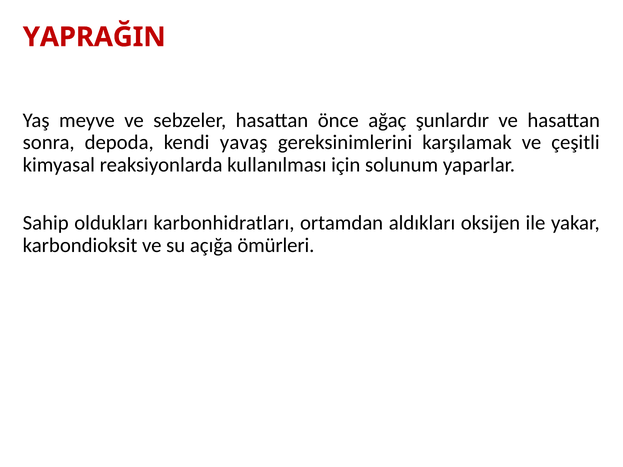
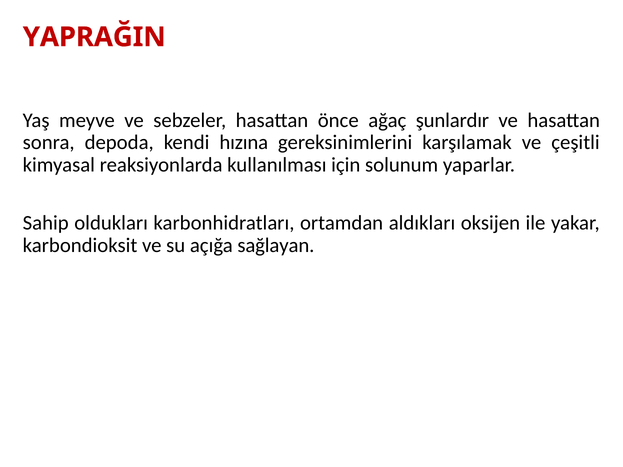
yavaş: yavaş -> hızına (244, 143)
ömürleri: ömürleri -> sağlayan (276, 245)
